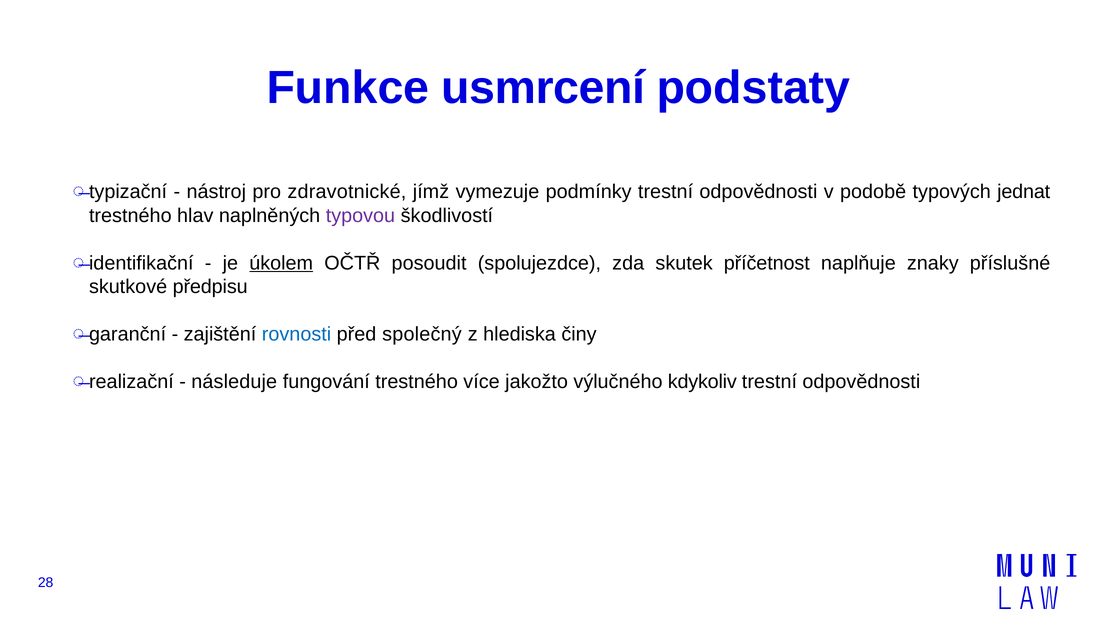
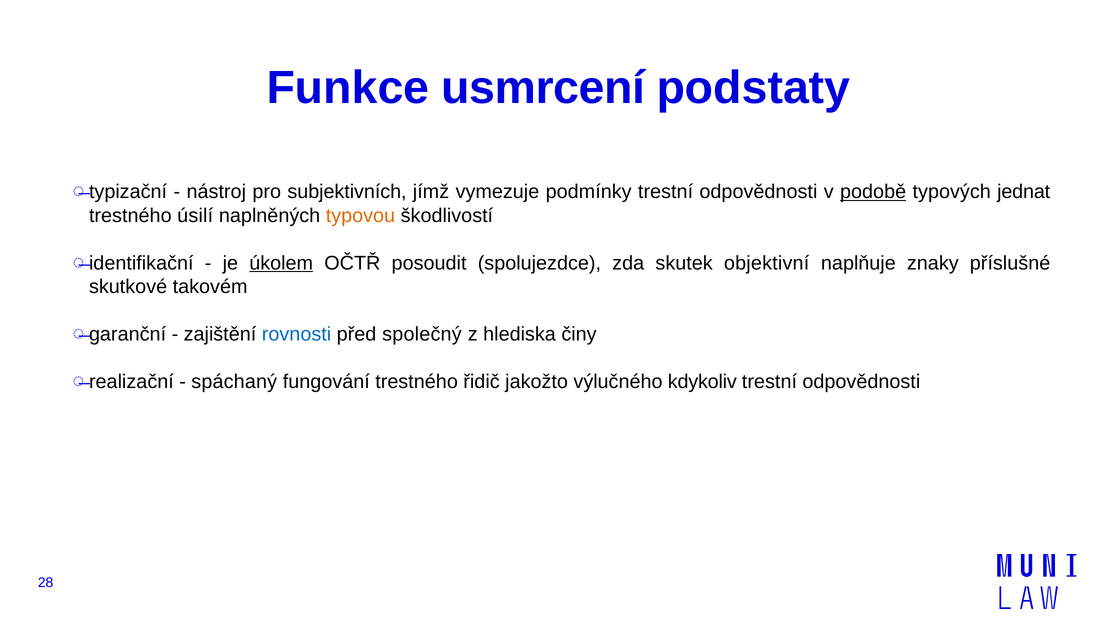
zdravotnické: zdravotnické -> subjektivních (347, 192)
podobě underline: none -> present (873, 192)
hlav: hlav -> úsilí (195, 216)
typovou colour: purple -> orange (360, 216)
příčetnost: příčetnost -> objektivní (767, 263)
předpisu: předpisu -> takovém (210, 287)
následuje: následuje -> spáchaný (234, 382)
více: více -> řidič (482, 382)
